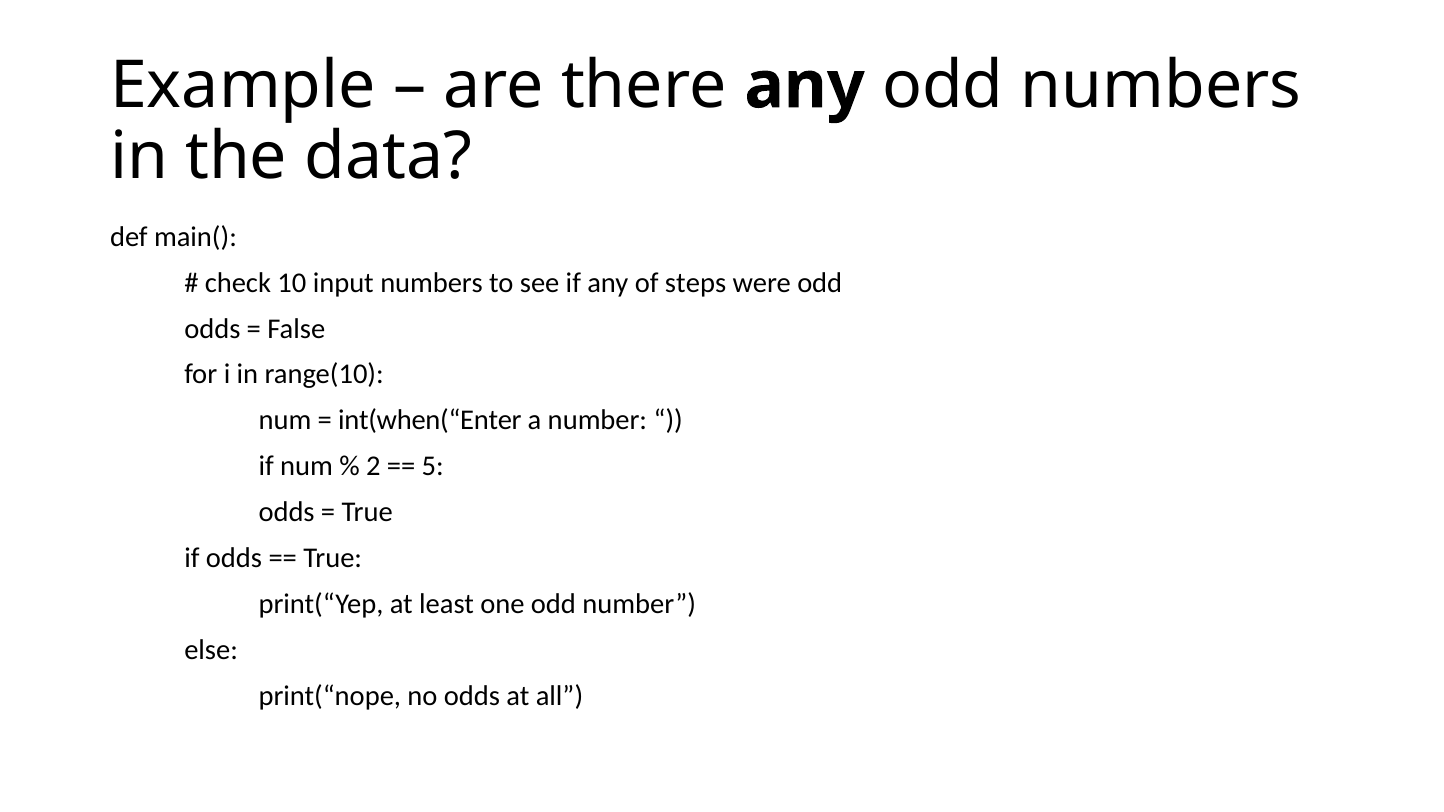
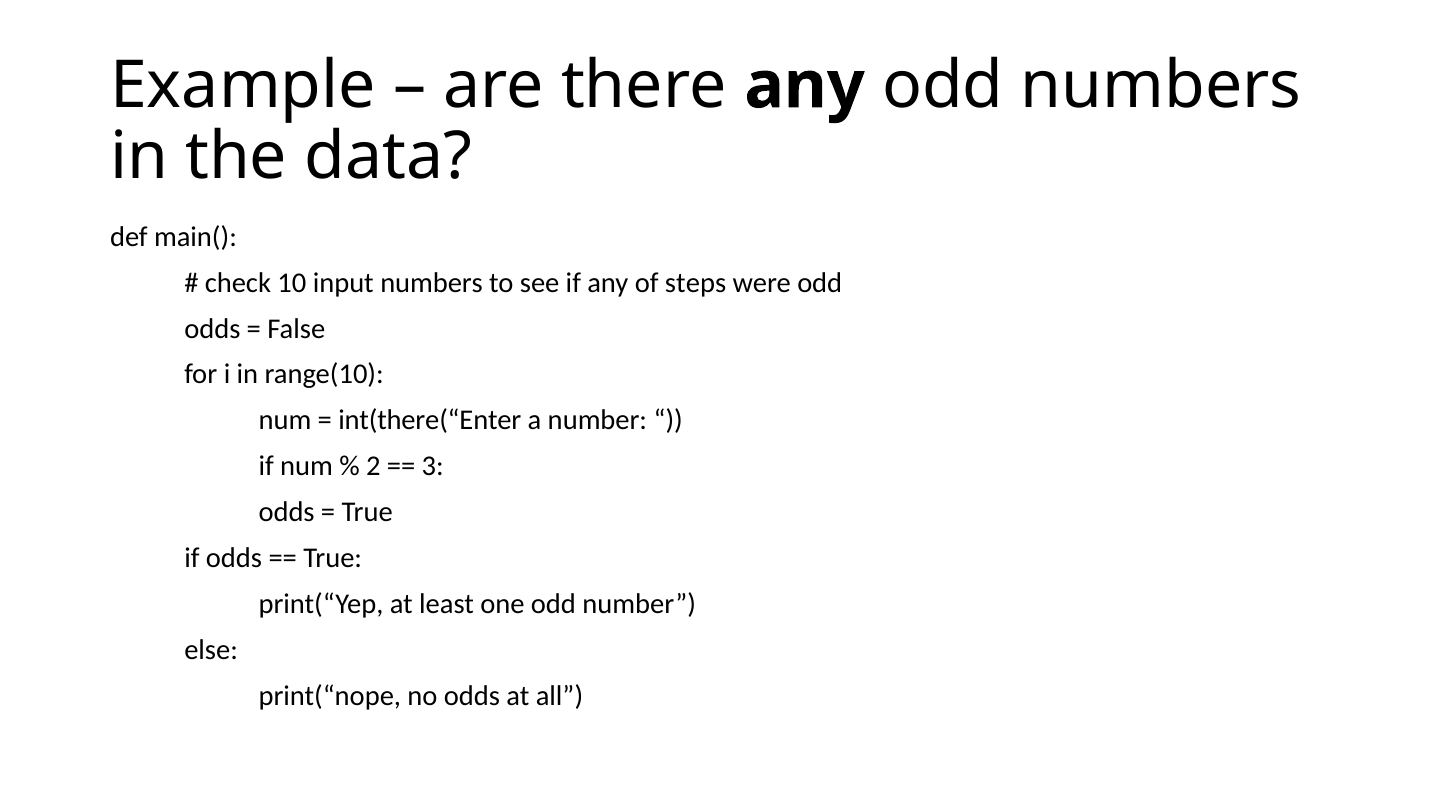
int(when(“Enter: int(when(“Enter -> int(there(“Enter (430, 421)
5: 5 -> 3 (433, 466)
